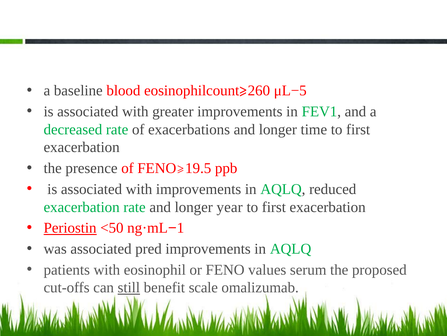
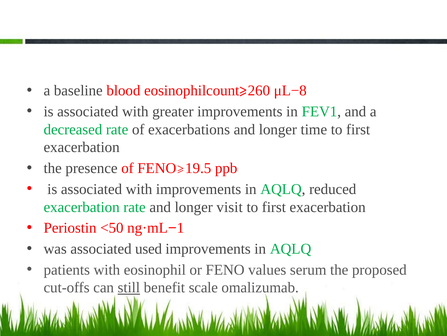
μL−5: μL−5 -> μL−8 (290, 90)
year: year -> visit (230, 207)
Periostin underline: present -> none (70, 228)
pred: pred -> used (149, 248)
